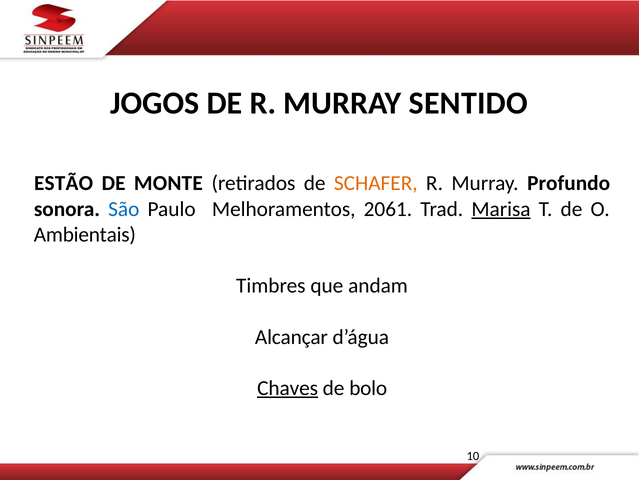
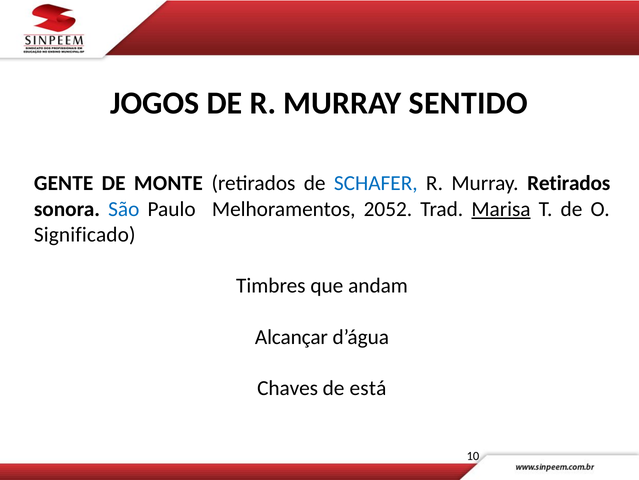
ESTÃO: ESTÃO -> GENTE (64, 183)
SCHAFER colour: orange -> blue (376, 183)
Murray Profundo: Profundo -> Retirados (569, 183)
2061: 2061 -> 2052 (388, 209)
Ambientais: Ambientais -> Significado (85, 234)
Chaves underline: present -> none (288, 388)
bolo: bolo -> está (368, 388)
